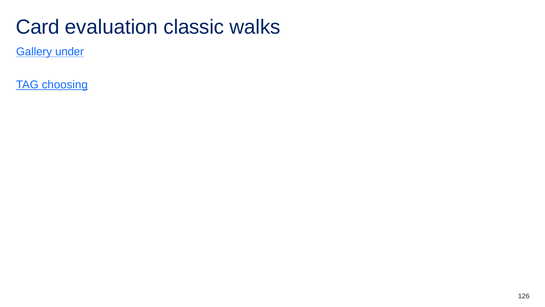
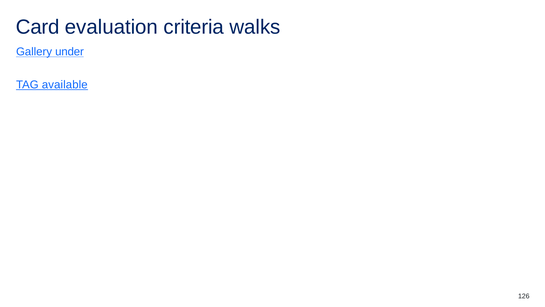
classic: classic -> criteria (194, 27)
choosing: choosing -> available (65, 84)
